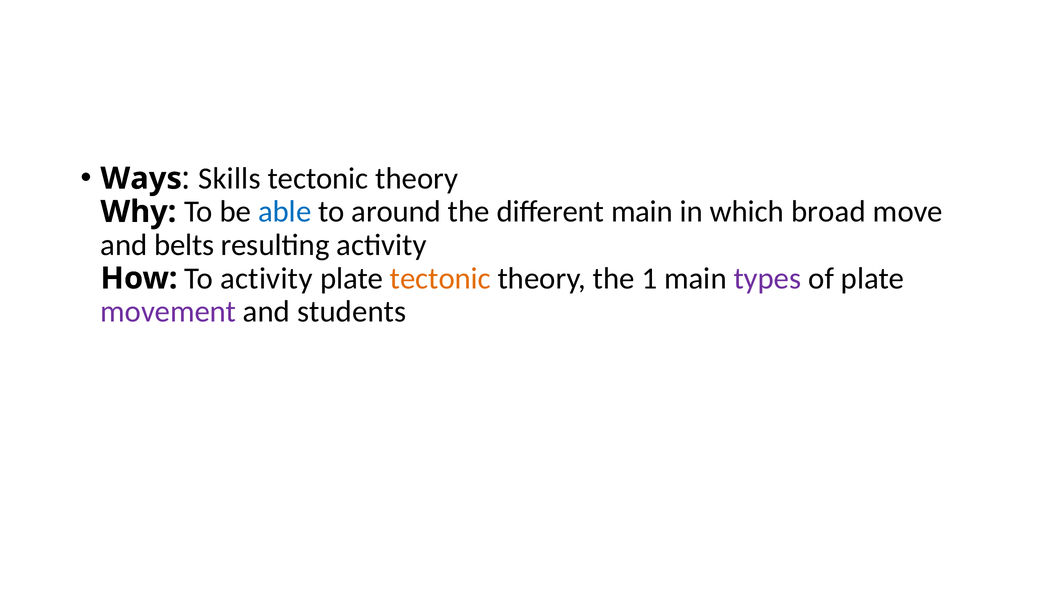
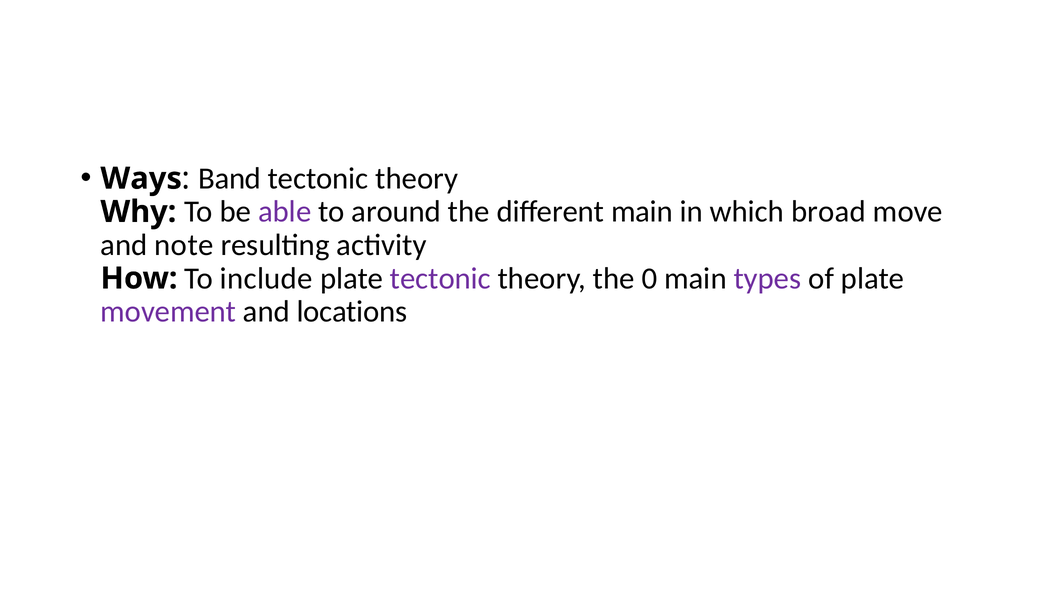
Skills: Skills -> Band (230, 179)
able colour: blue -> purple (285, 212)
belts: belts -> note (184, 245)
To activity: activity -> include (266, 279)
tectonic colour: orange -> purple (440, 279)
1: 1 -> 0 (649, 279)
students: students -> locations (352, 312)
